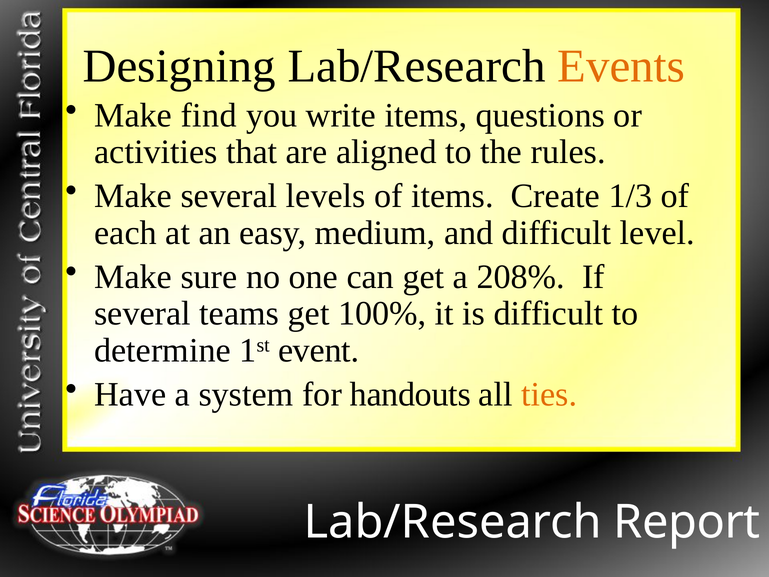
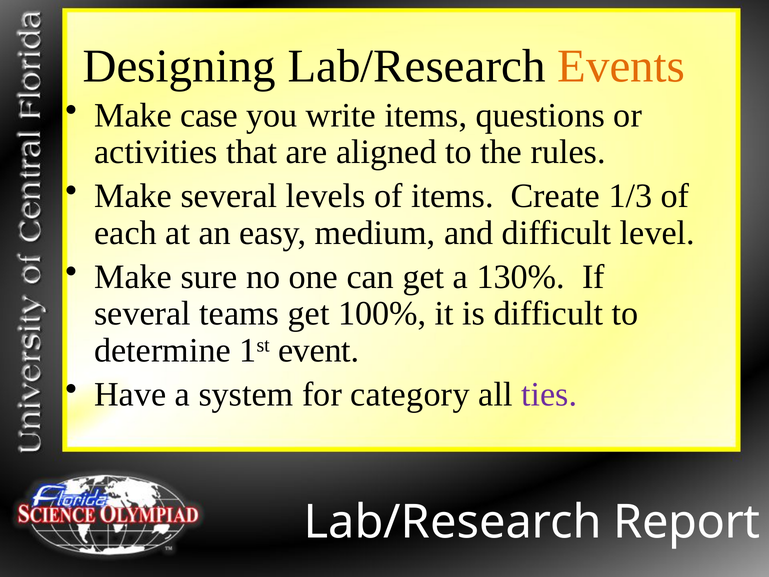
find: find -> case (209, 115)
208%: 208% -> 130% (521, 277)
handouts: handouts -> category (410, 394)
ties colour: orange -> purple (549, 394)
